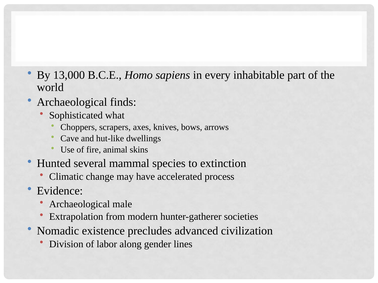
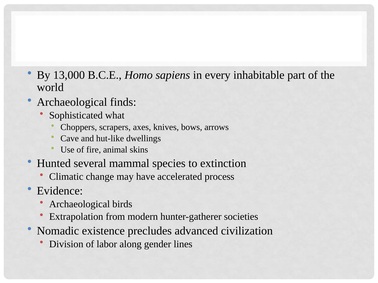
male: male -> birds (122, 204)
